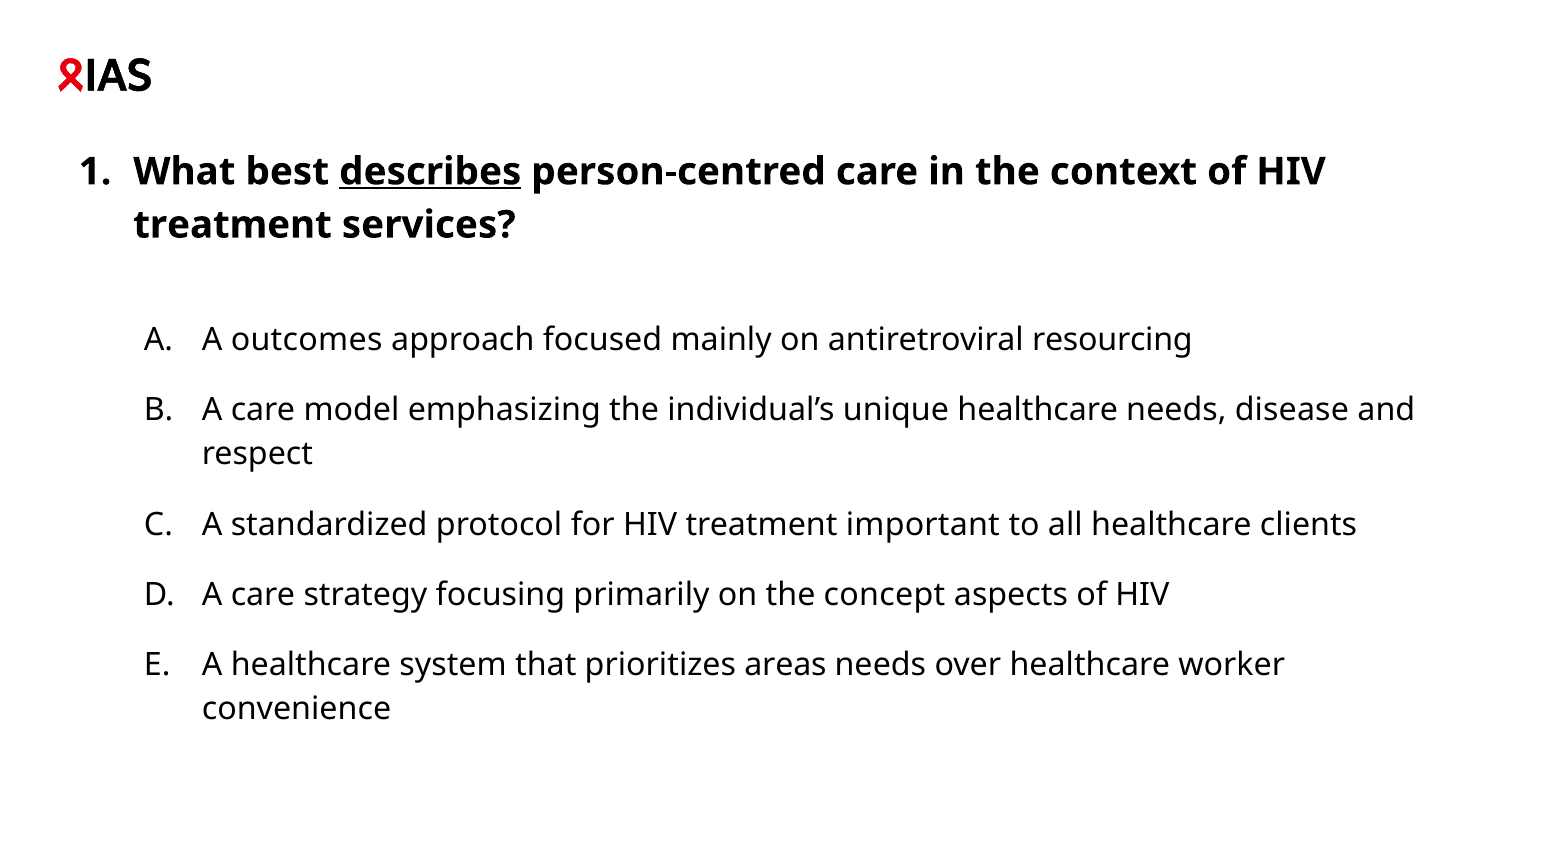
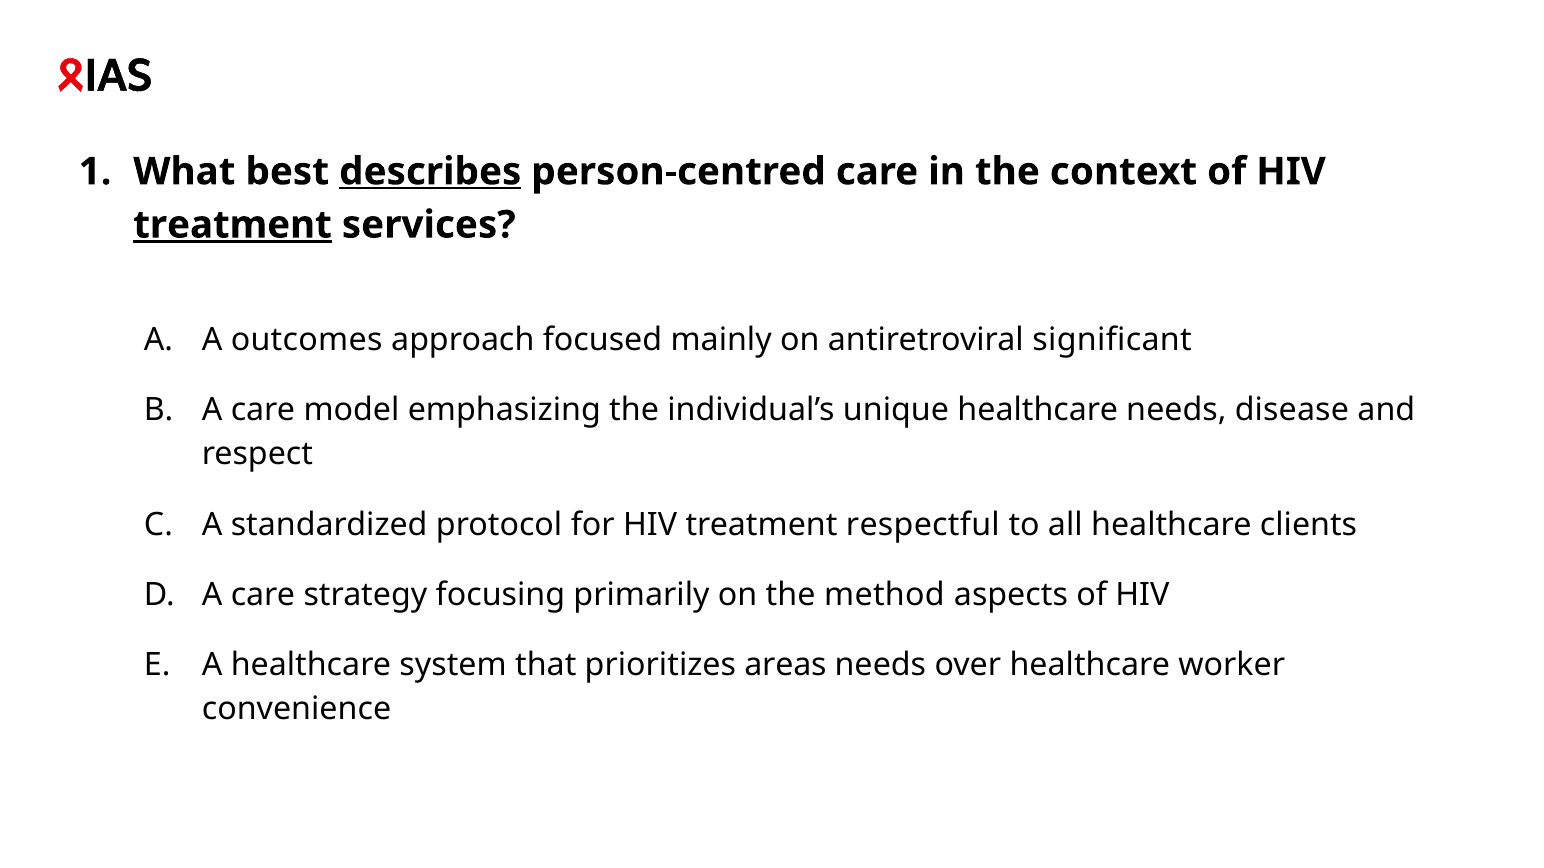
treatment underline: none -> present (233, 225)
resourcing: resourcing -> significant (1112, 340)
important: important -> respectful (923, 525)
concept: concept -> method (884, 595)
